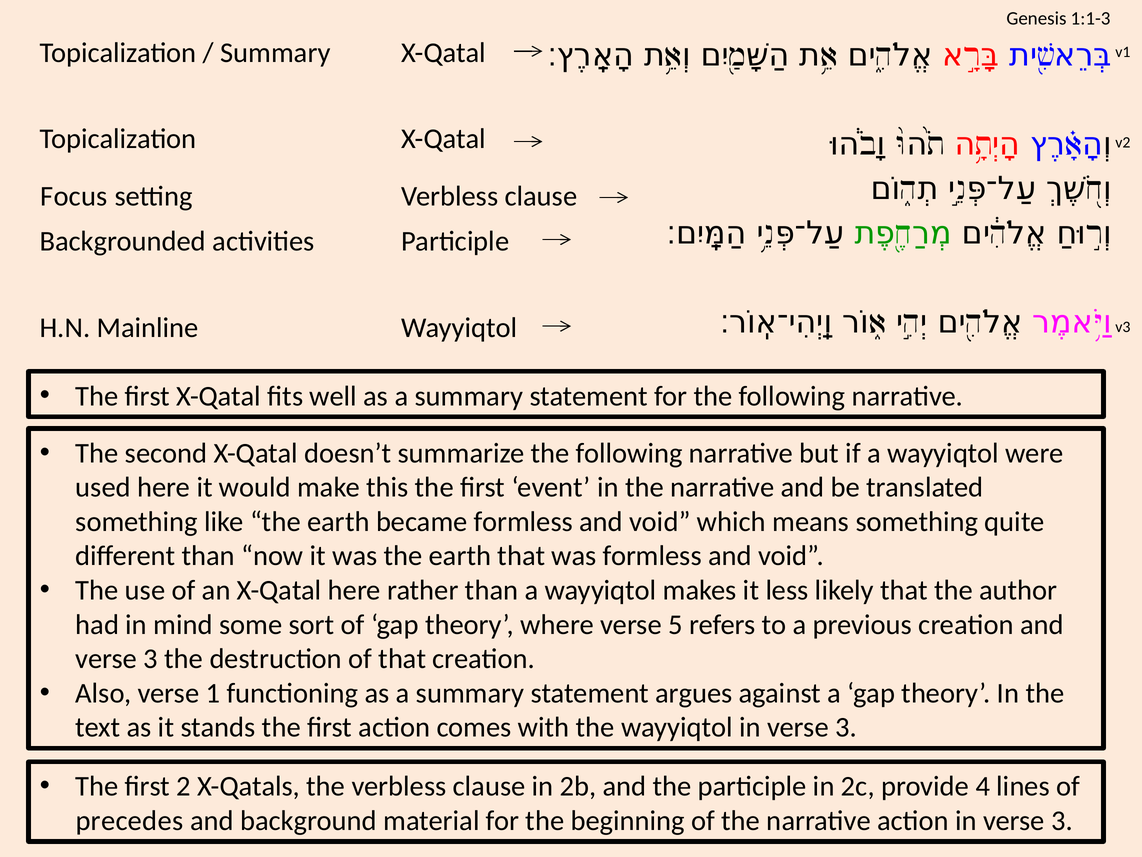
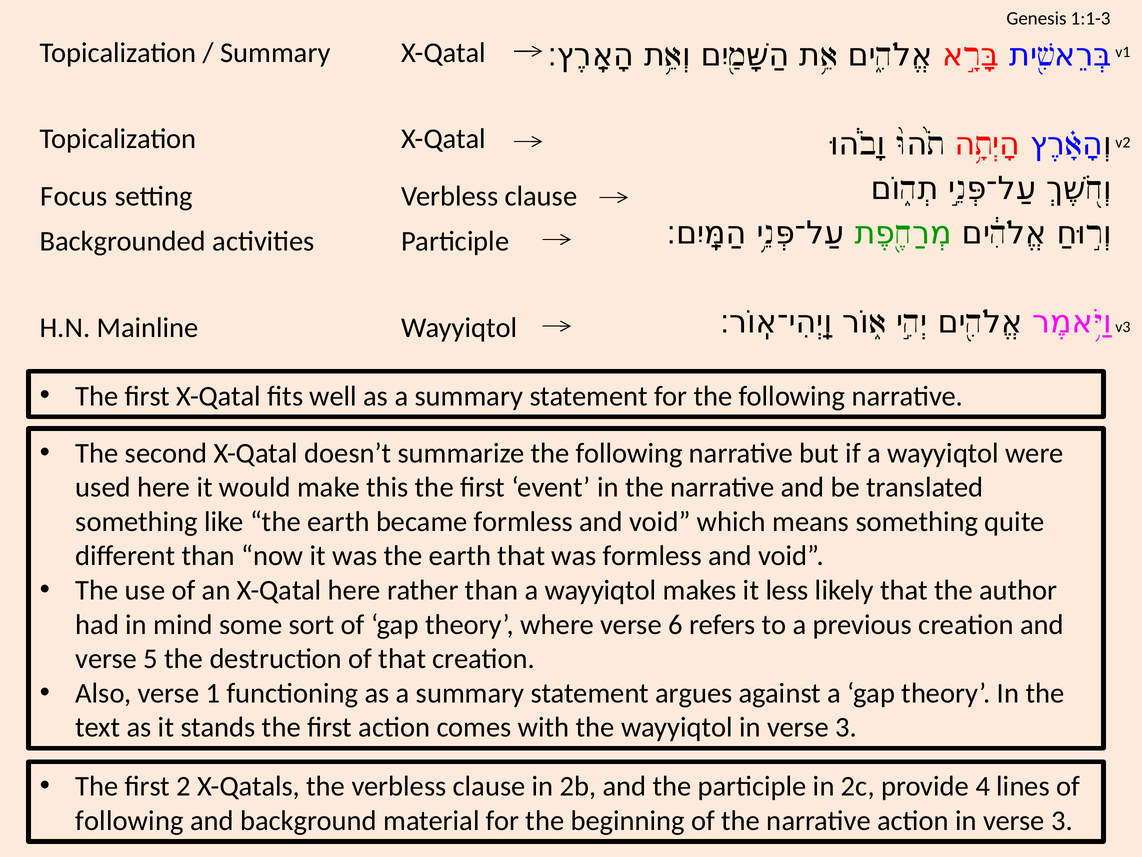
5: 5 -> 6 (676, 624)
3: 3 -> 5 (151, 659)
precedes: precedes -> following (130, 820)
